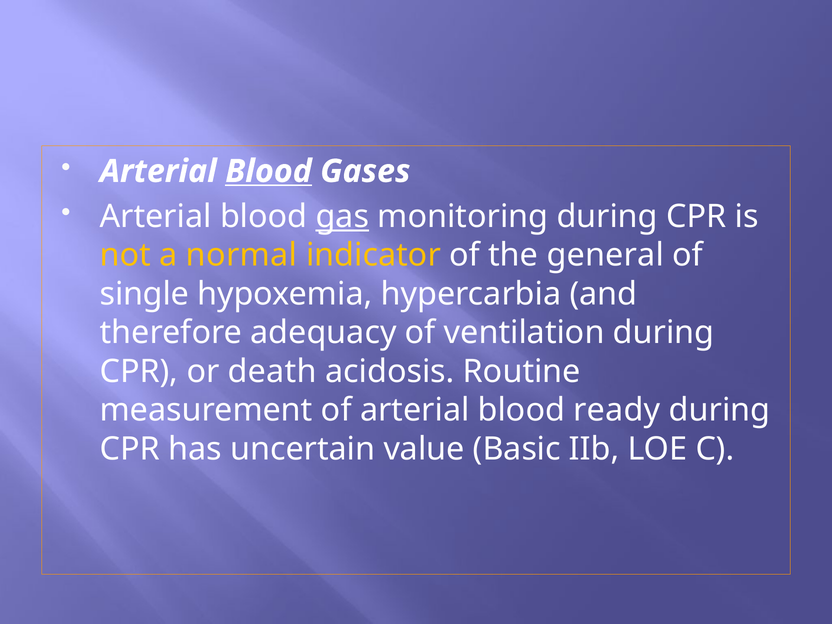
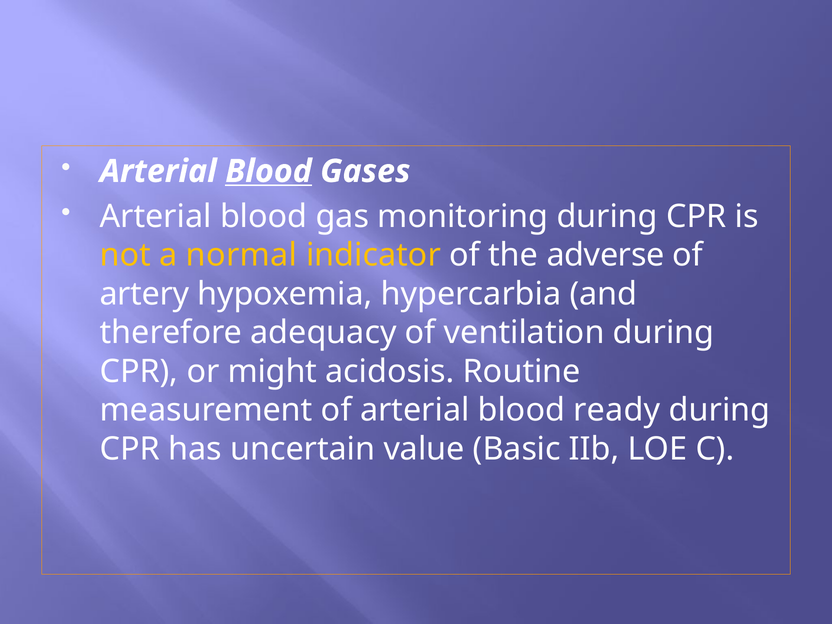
gas underline: present -> none (342, 217)
general: general -> adverse (605, 255)
single: single -> artery (144, 294)
death: death -> might (272, 372)
